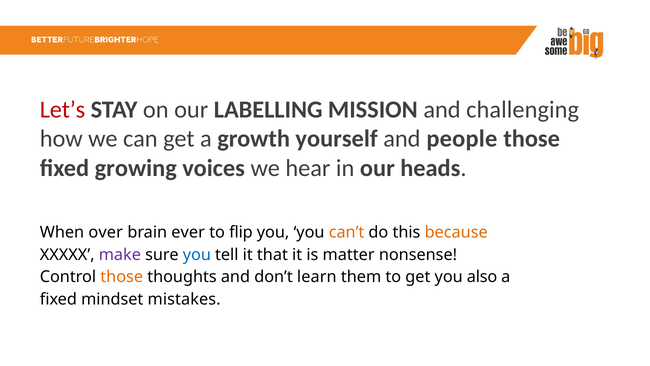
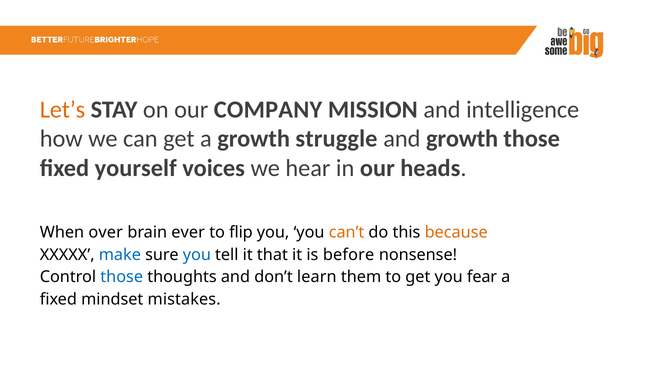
Let’s colour: red -> orange (63, 109)
LABELLING: LABELLING -> COMPANY (268, 109)
challenging: challenging -> intelligence (523, 109)
yourself: yourself -> struggle (336, 139)
and people: people -> growth (462, 139)
growing: growing -> yourself (136, 168)
make colour: purple -> blue (120, 255)
matter: matter -> before (349, 255)
those colour: orange -> blue (122, 277)
also: also -> fear (482, 277)
